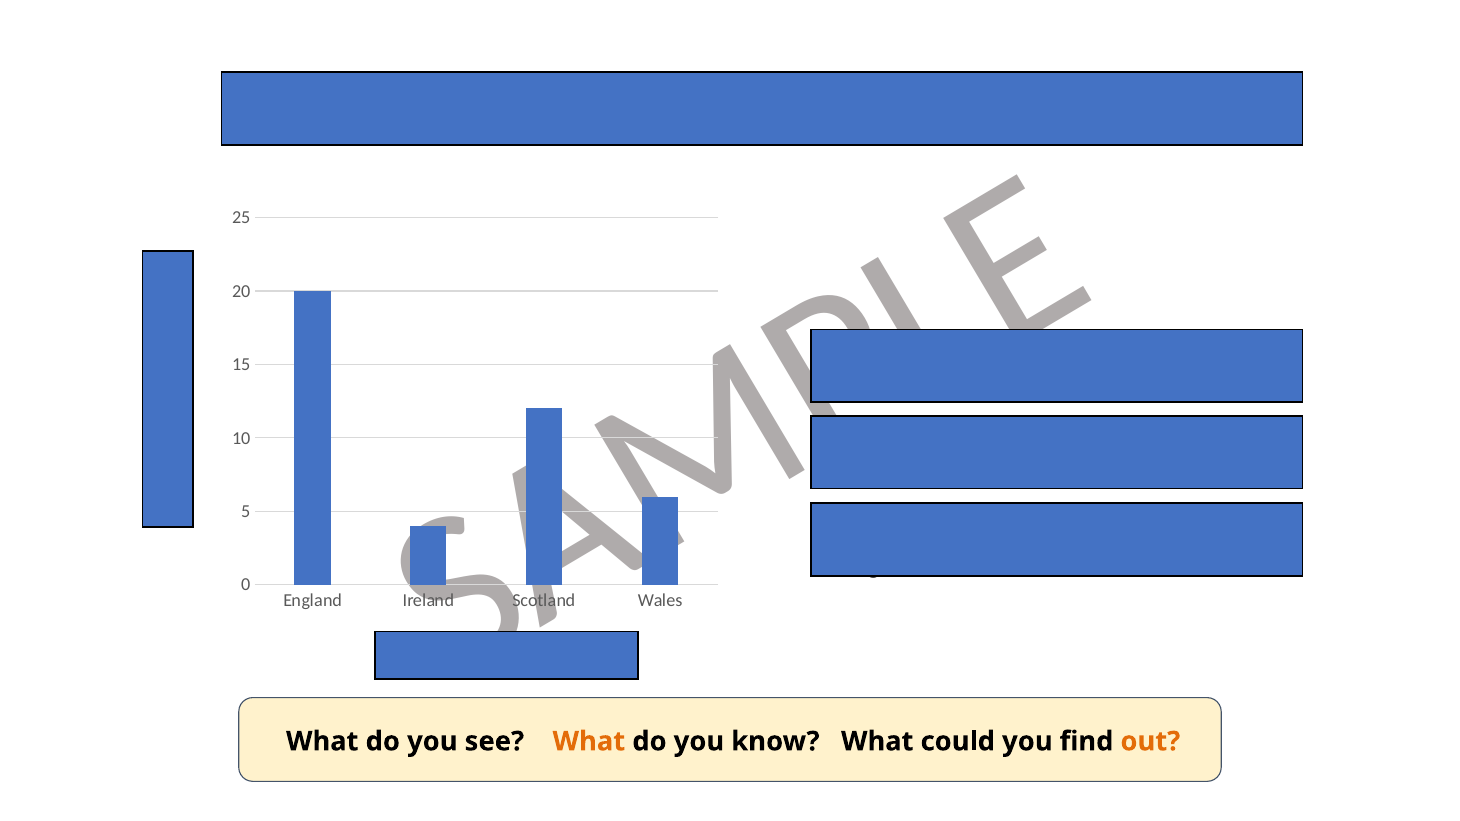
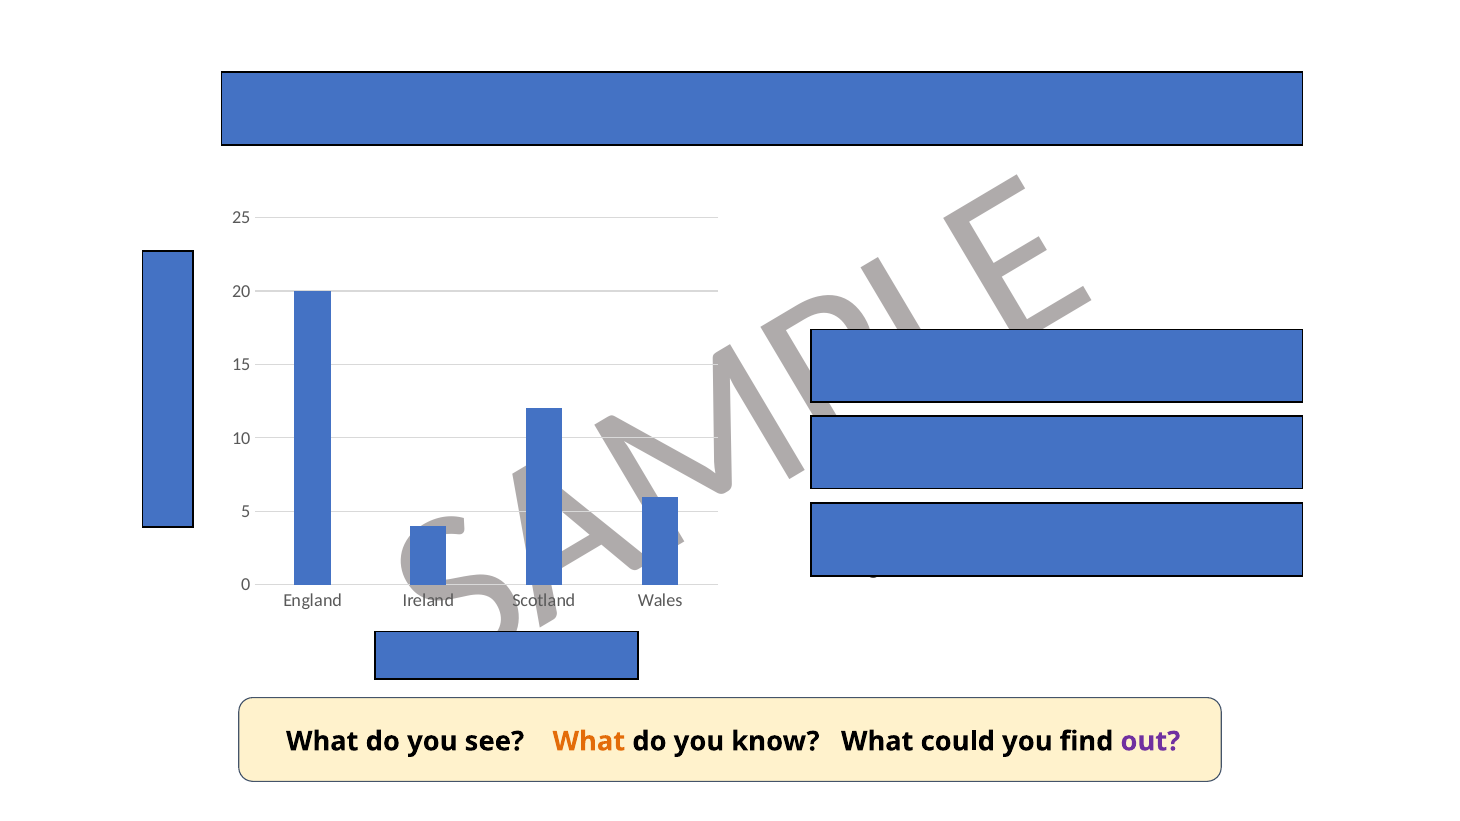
out colour: orange -> purple (1150, 742)
